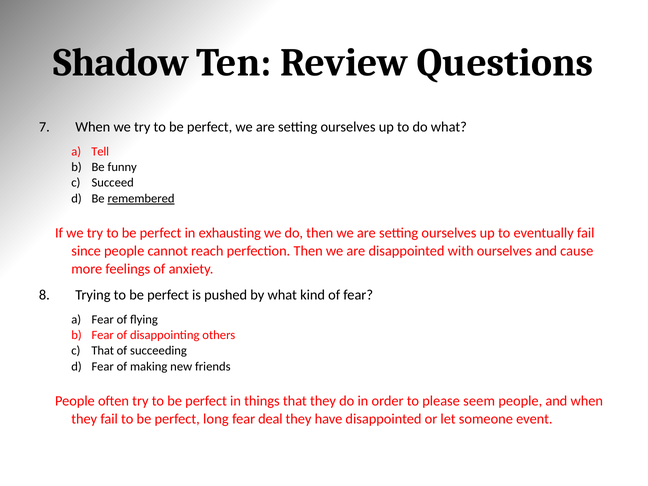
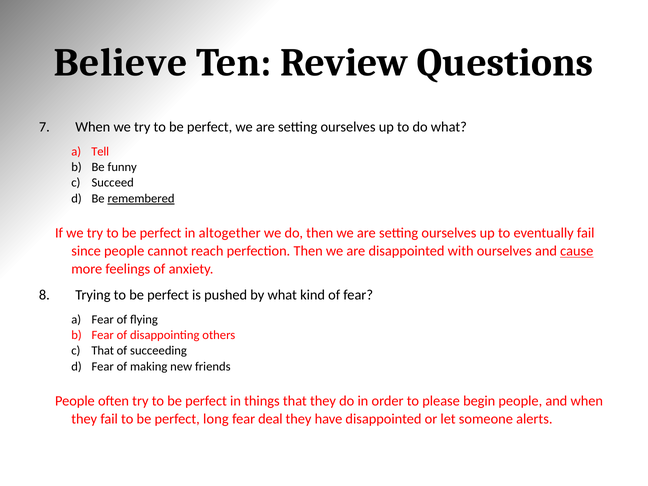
Shadow: Shadow -> Believe (121, 63)
exhausting: exhausting -> altogether (230, 233)
cause underline: none -> present (577, 251)
seem: seem -> begin (479, 401)
event: event -> alerts (534, 419)
